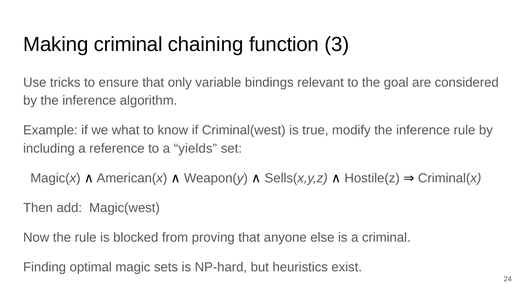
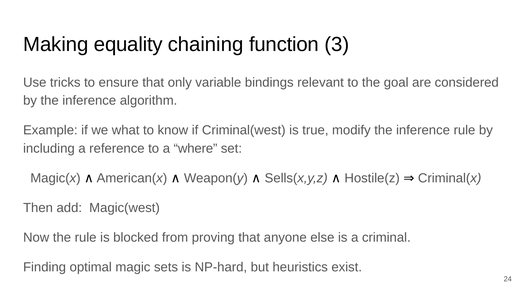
Making criminal: criminal -> equality (128, 44)
yields: yields -> where (196, 148)
